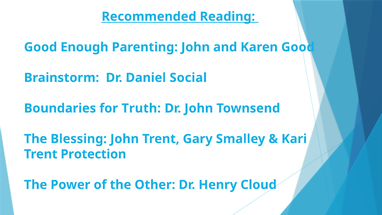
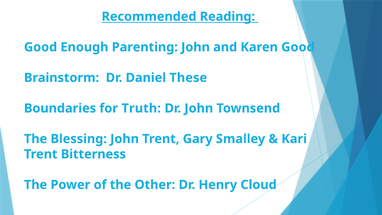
Social: Social -> These (188, 78)
Protection: Protection -> Bitterness (93, 154)
